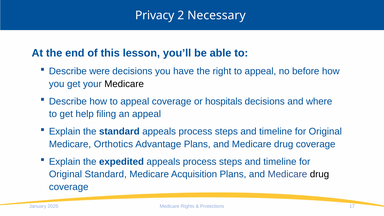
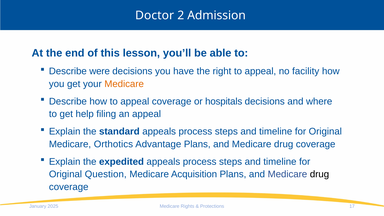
Privacy: Privacy -> Doctor (155, 15)
Necessary: Necessary -> Admission (217, 15)
before: before -> facility (306, 71)
Medicare colour: black -> orange (124, 84)
Original Standard: Standard -> Question (106, 174)
